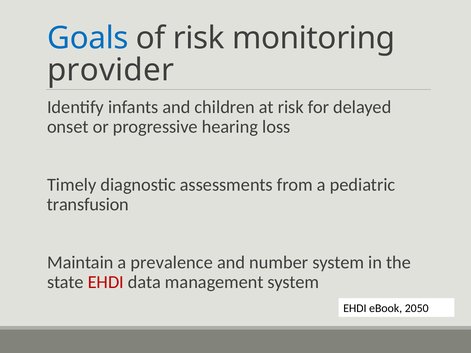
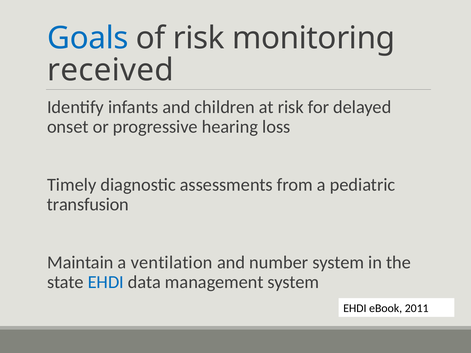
provider: provider -> received (111, 70)
prevalence: prevalence -> ventilation (172, 263)
EHDI colour: red -> blue (106, 282)
2050: 2050 -> 2011 (417, 309)
